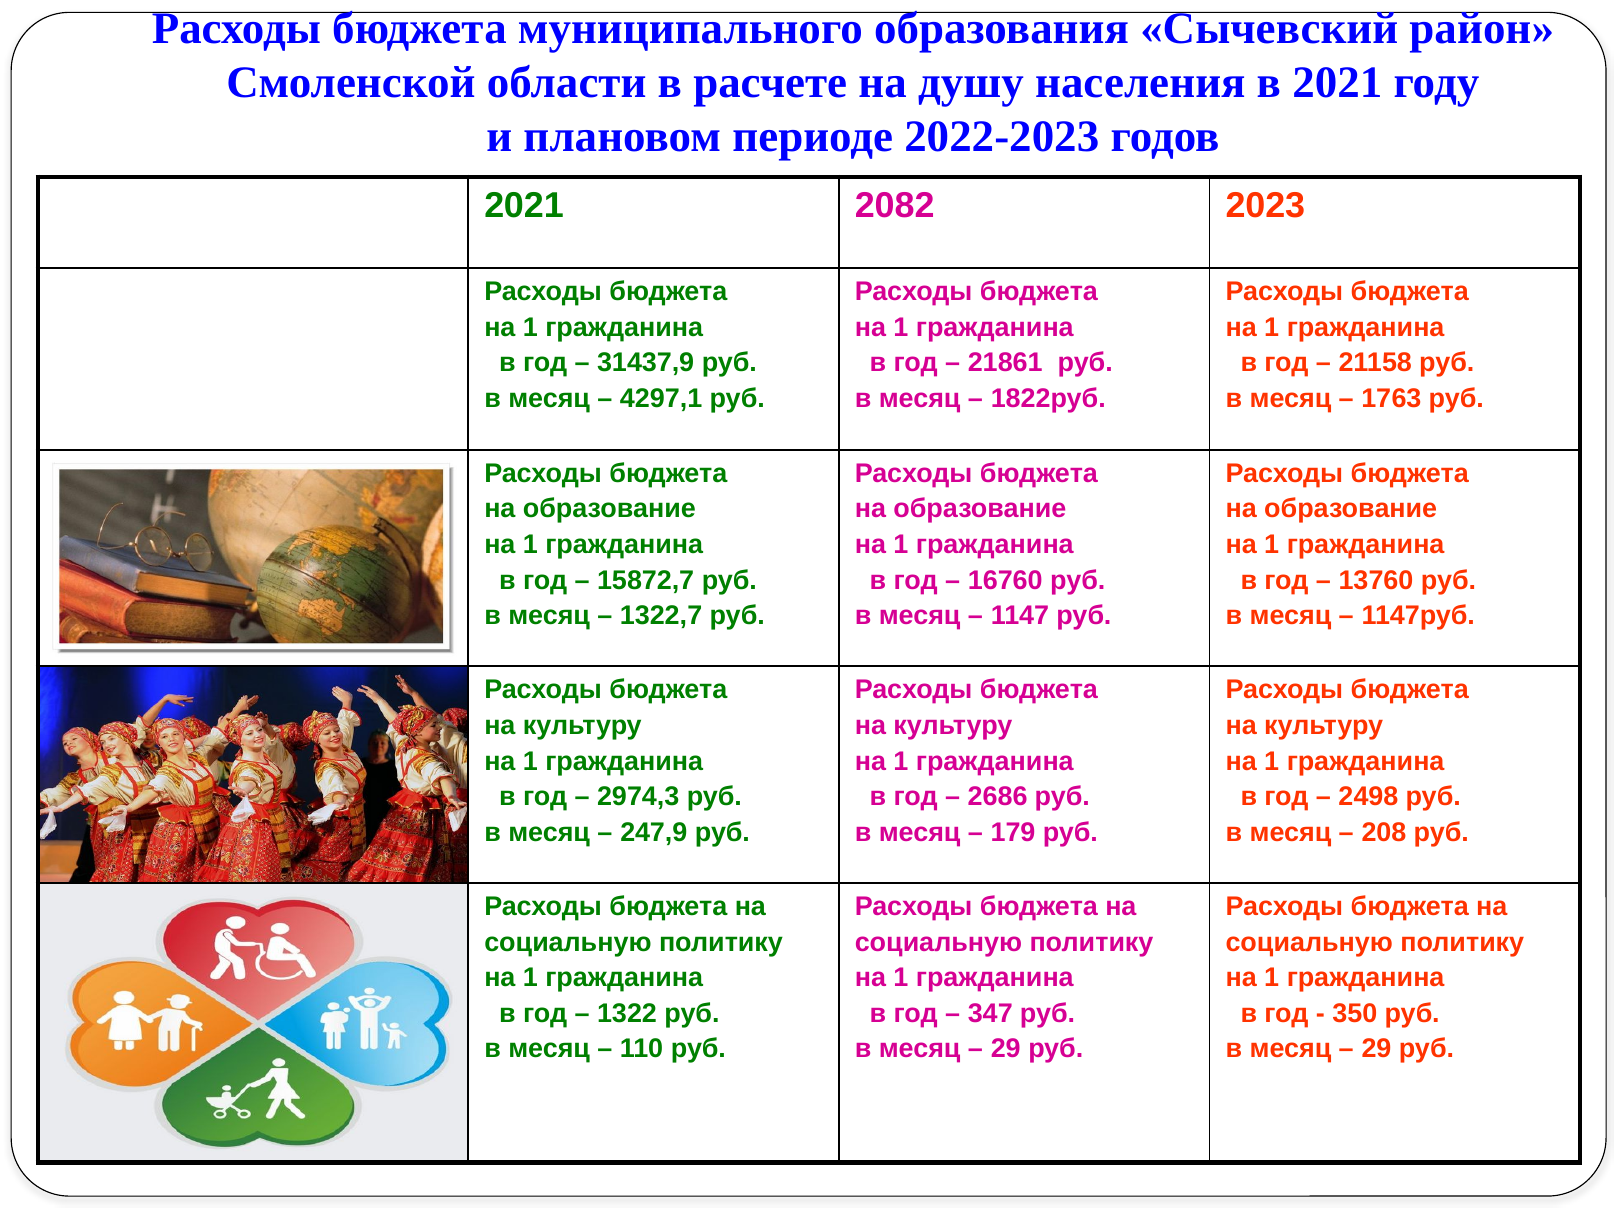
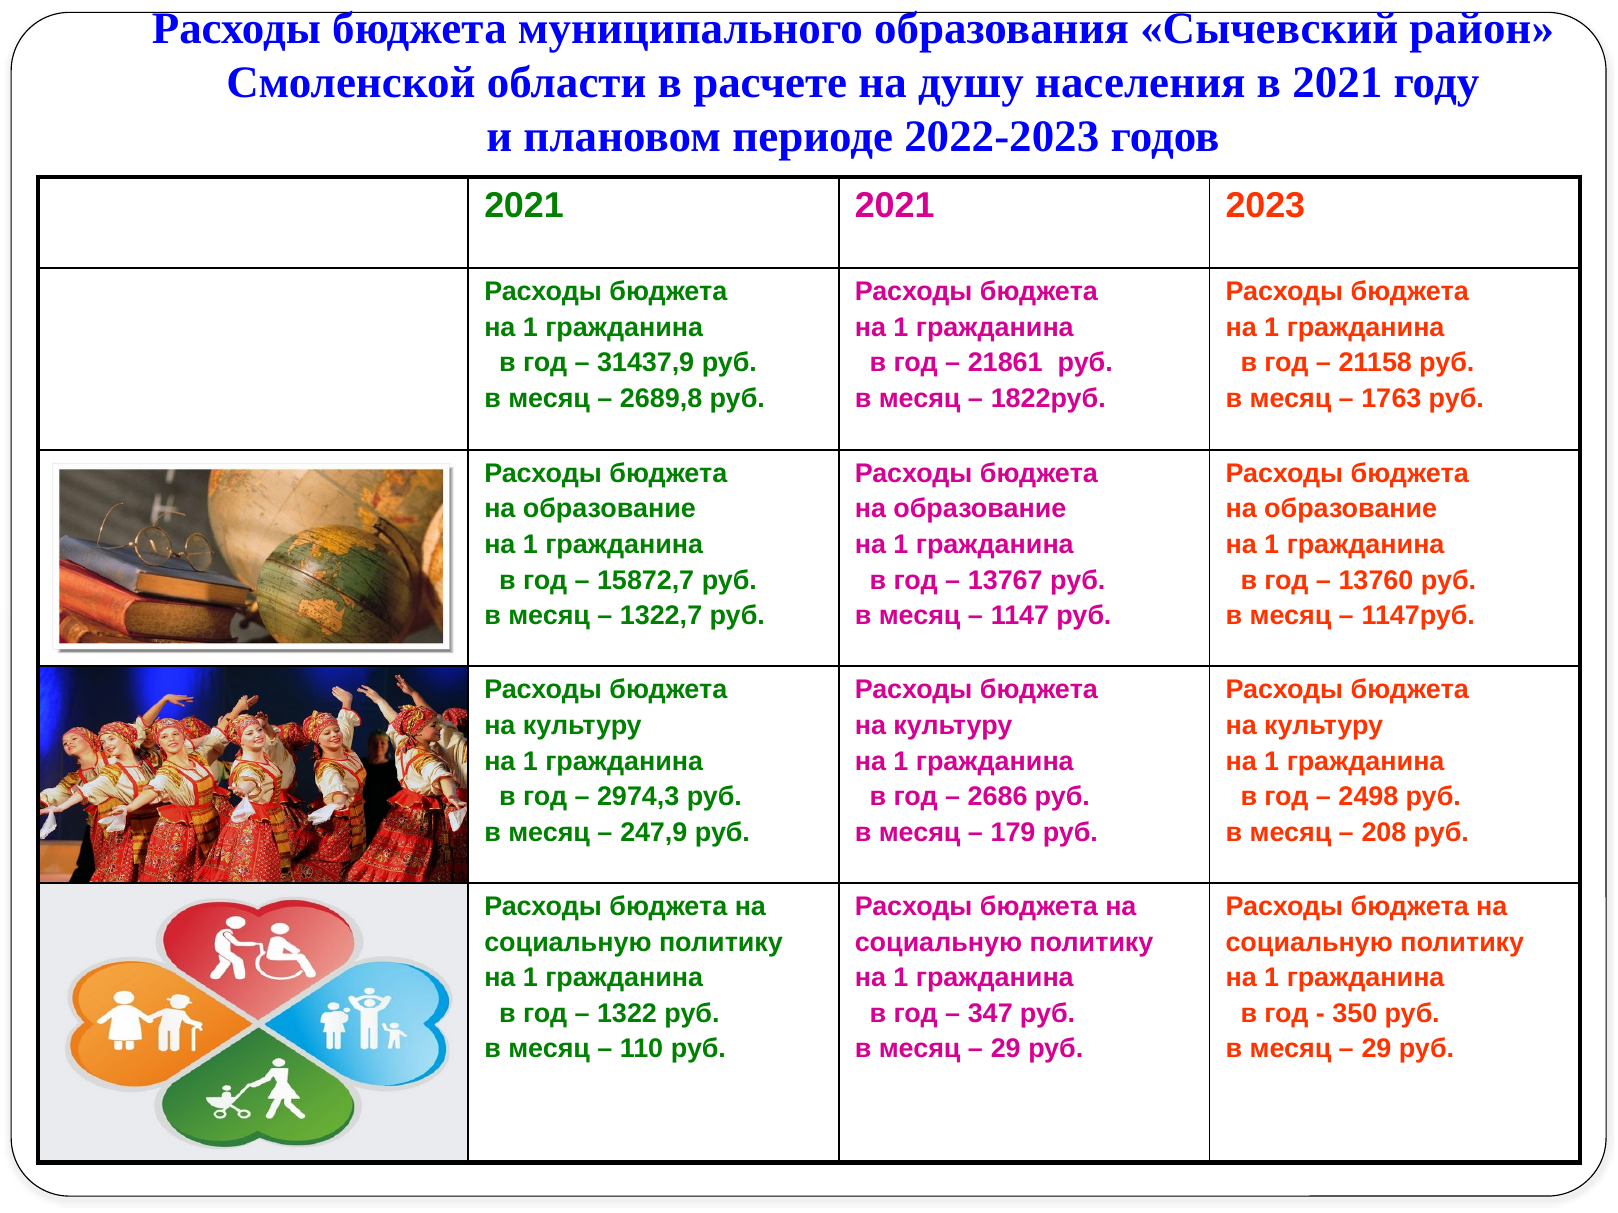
2021 2082: 2082 -> 2021 (895, 206)
4297,1: 4297,1 -> 2689,8 (661, 399)
16760: 16760 -> 13767 (1005, 581)
